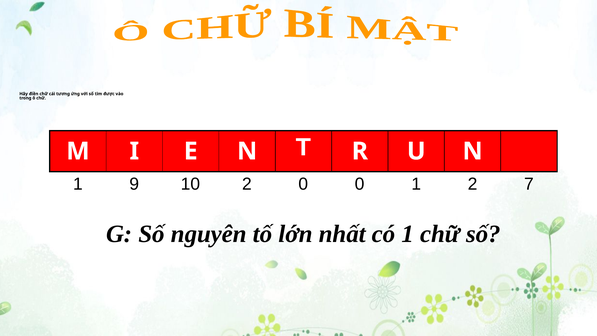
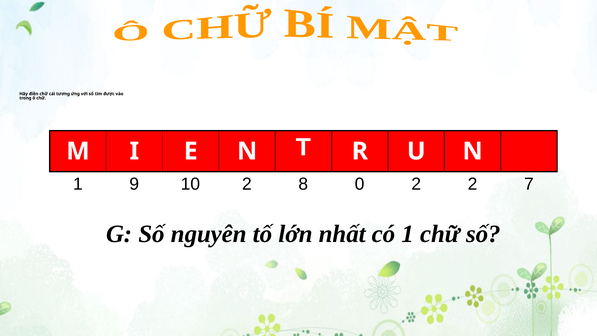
2 0: 0 -> 8 (303, 184)
0 1: 1 -> 2 (416, 184)
